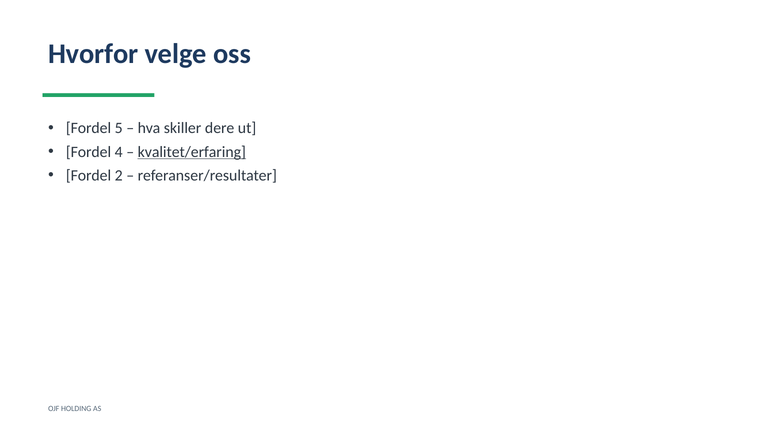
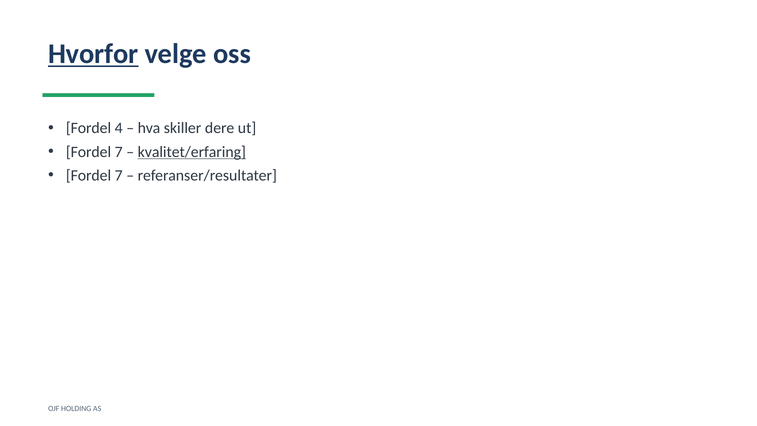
Hvorfor underline: none -> present (93, 54)
5: 5 -> 4 (119, 128)
4: 4 -> 7 (119, 152)
2: 2 -> 7 (119, 176)
